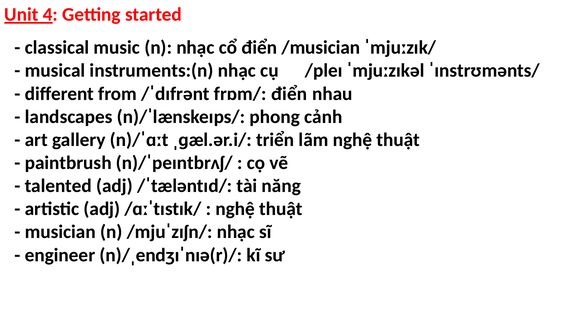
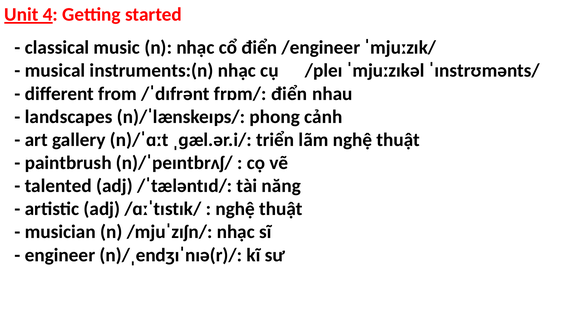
/musician: /musician -> /engineer (321, 48)
